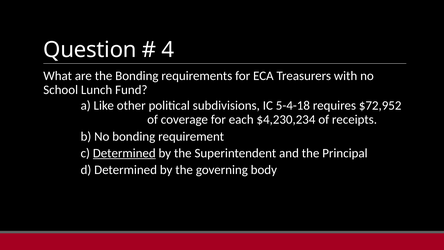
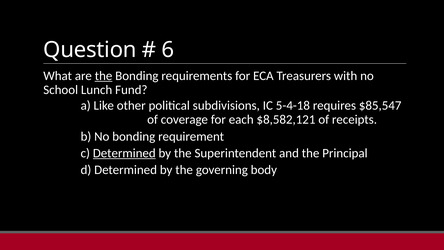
4: 4 -> 6 (168, 50)
the underline: none -> present (104, 76)
$72,952: $72,952 -> $85,547 (380, 106)
$4,230,234: $4,230,234 -> $8,582,121 (286, 120)
